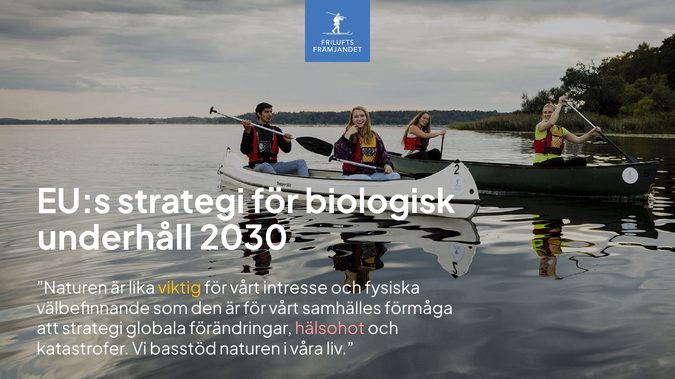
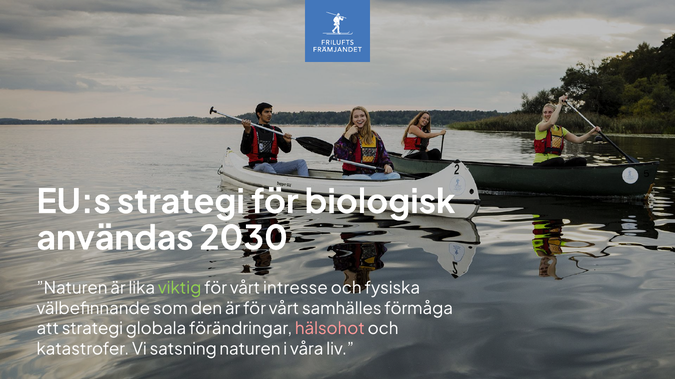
underhåll: underhåll -> användas (115, 239)
viktig colour: yellow -> light green (180, 289)
basstöd: basstöd -> satsning (183, 350)
